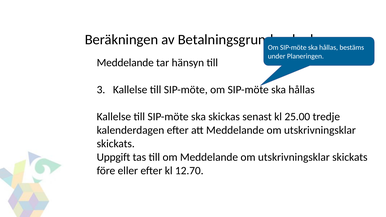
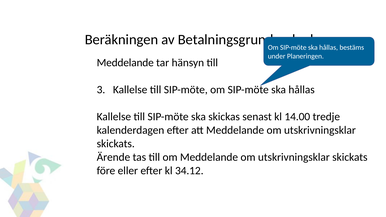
25.00: 25.00 -> 14.00 (297, 117)
Uppgift: Uppgift -> Ärende (113, 157)
12.70: 12.70 -> 34.12 (189, 171)
